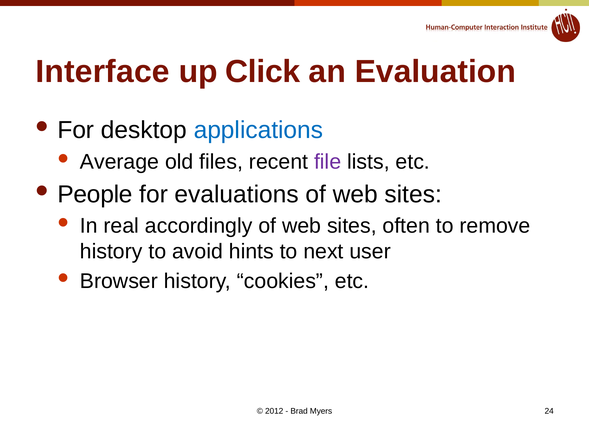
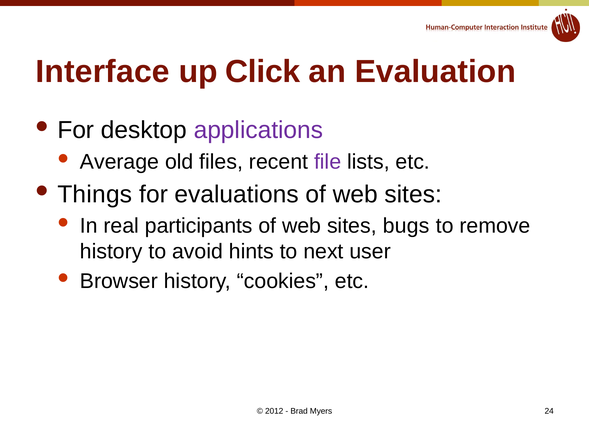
applications colour: blue -> purple (258, 130)
People: People -> Things (95, 194)
accordingly: accordingly -> participants (199, 226)
often: often -> bugs (406, 226)
